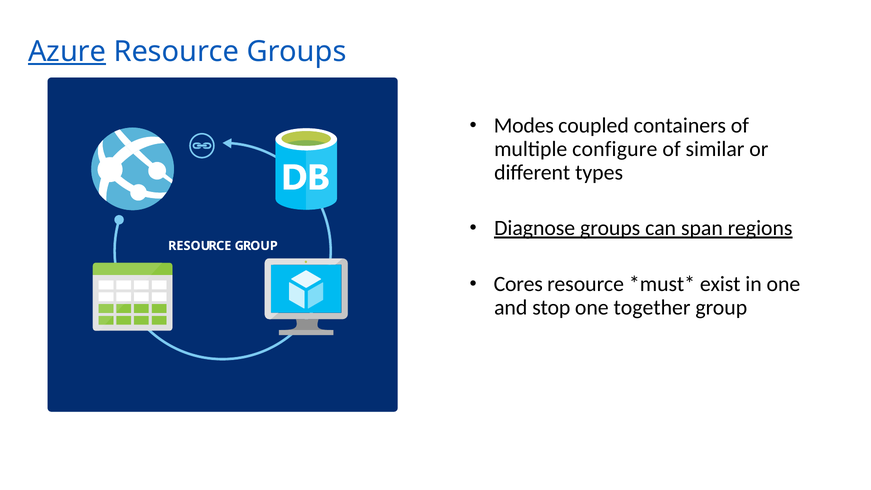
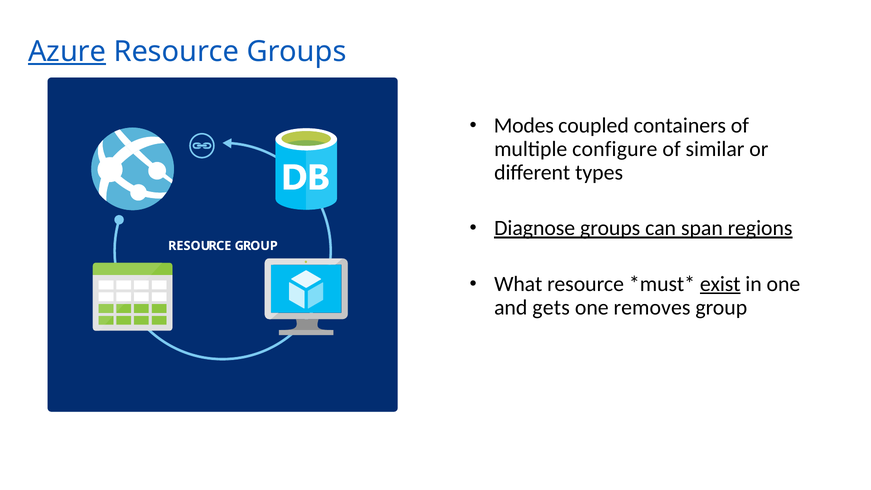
Cores: Cores -> What (518, 284)
exist underline: none -> present (720, 284)
stop: stop -> gets (551, 307)
together: together -> removes (652, 307)
